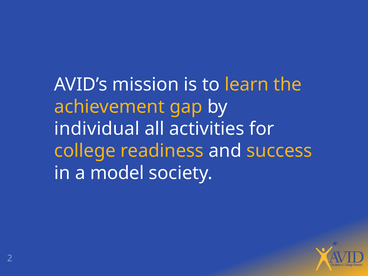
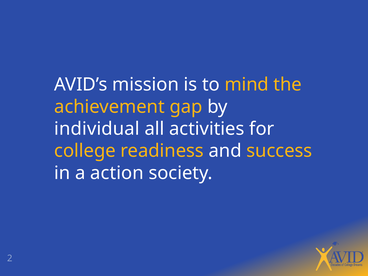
learn: learn -> mind (247, 85)
model: model -> action (117, 173)
